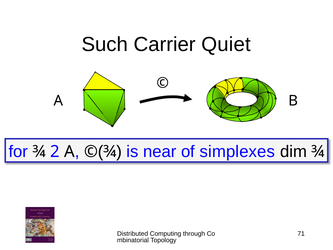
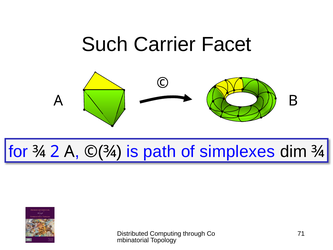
Quiet: Quiet -> Facet (226, 44)
near: near -> path (160, 151)
